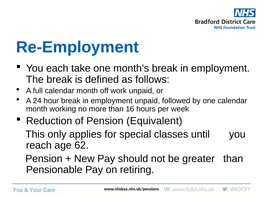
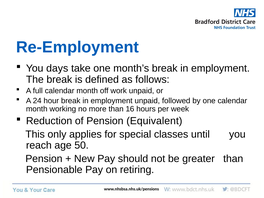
each: each -> days (57, 68)
62: 62 -> 50 (82, 145)
